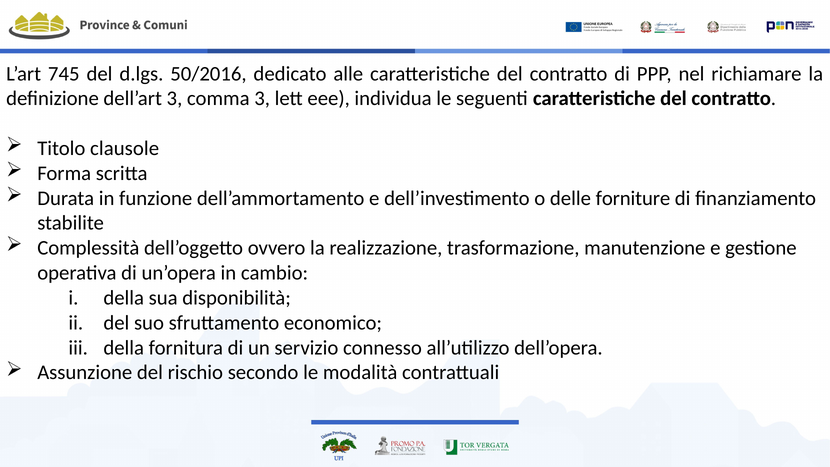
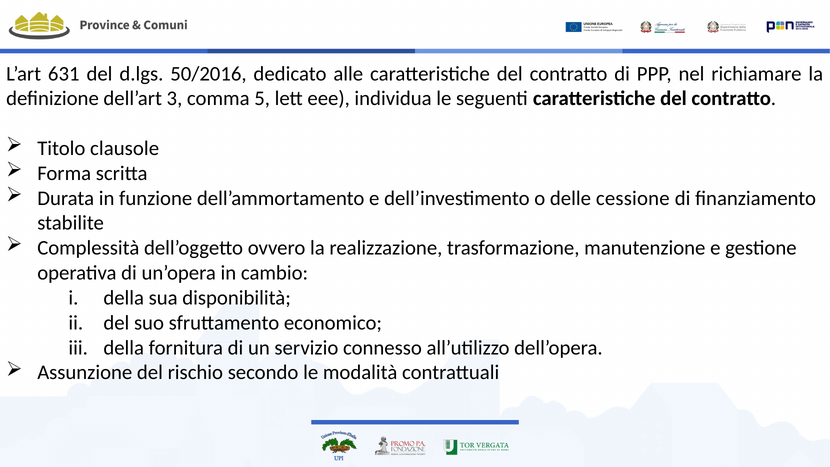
745: 745 -> 631 (64, 74)
comma 3: 3 -> 5 (262, 99)
forniture: forniture -> cessione (633, 198)
